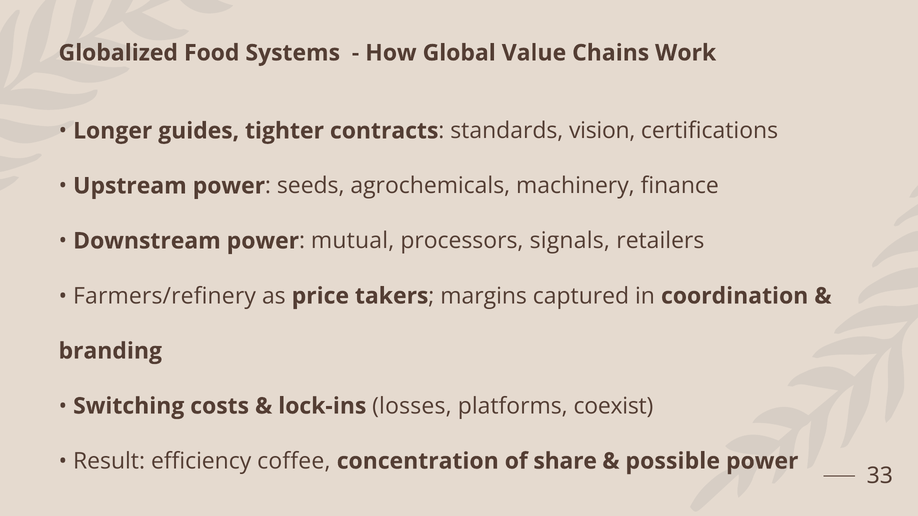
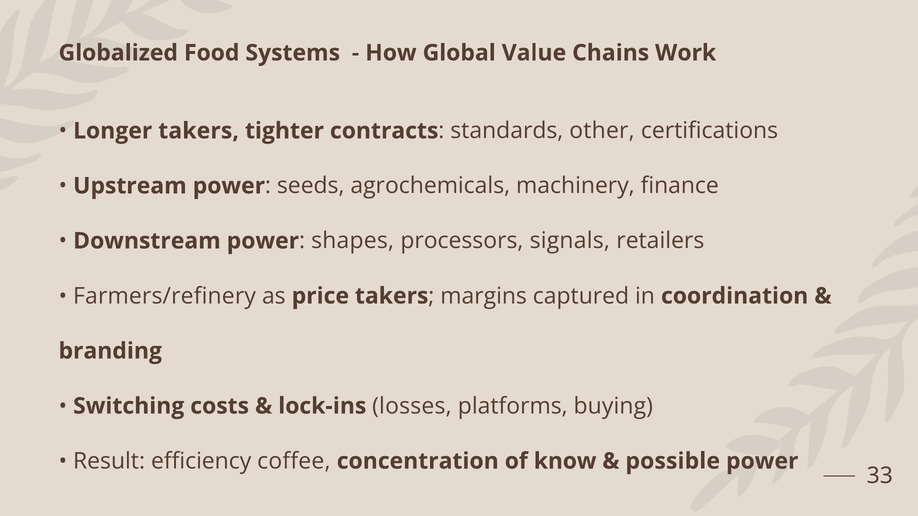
Longer guides: guides -> takers (199, 131)
vision: vision -> other (602, 131)
mutual: mutual -> shapes (353, 241)
coexist: coexist -> buying (613, 406)
share: share -> know (565, 461)
